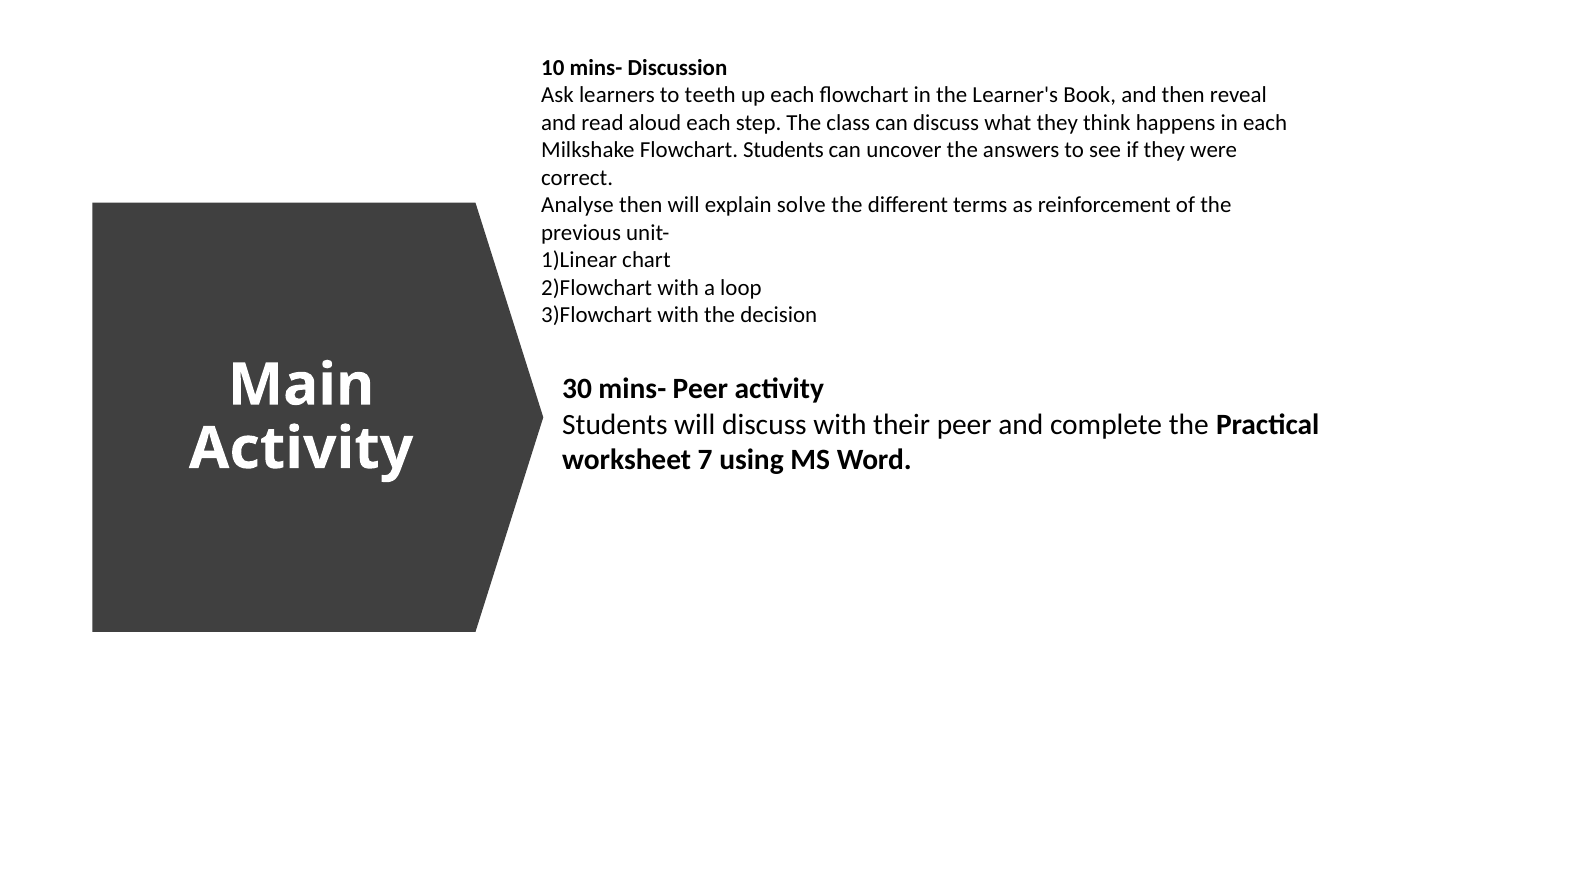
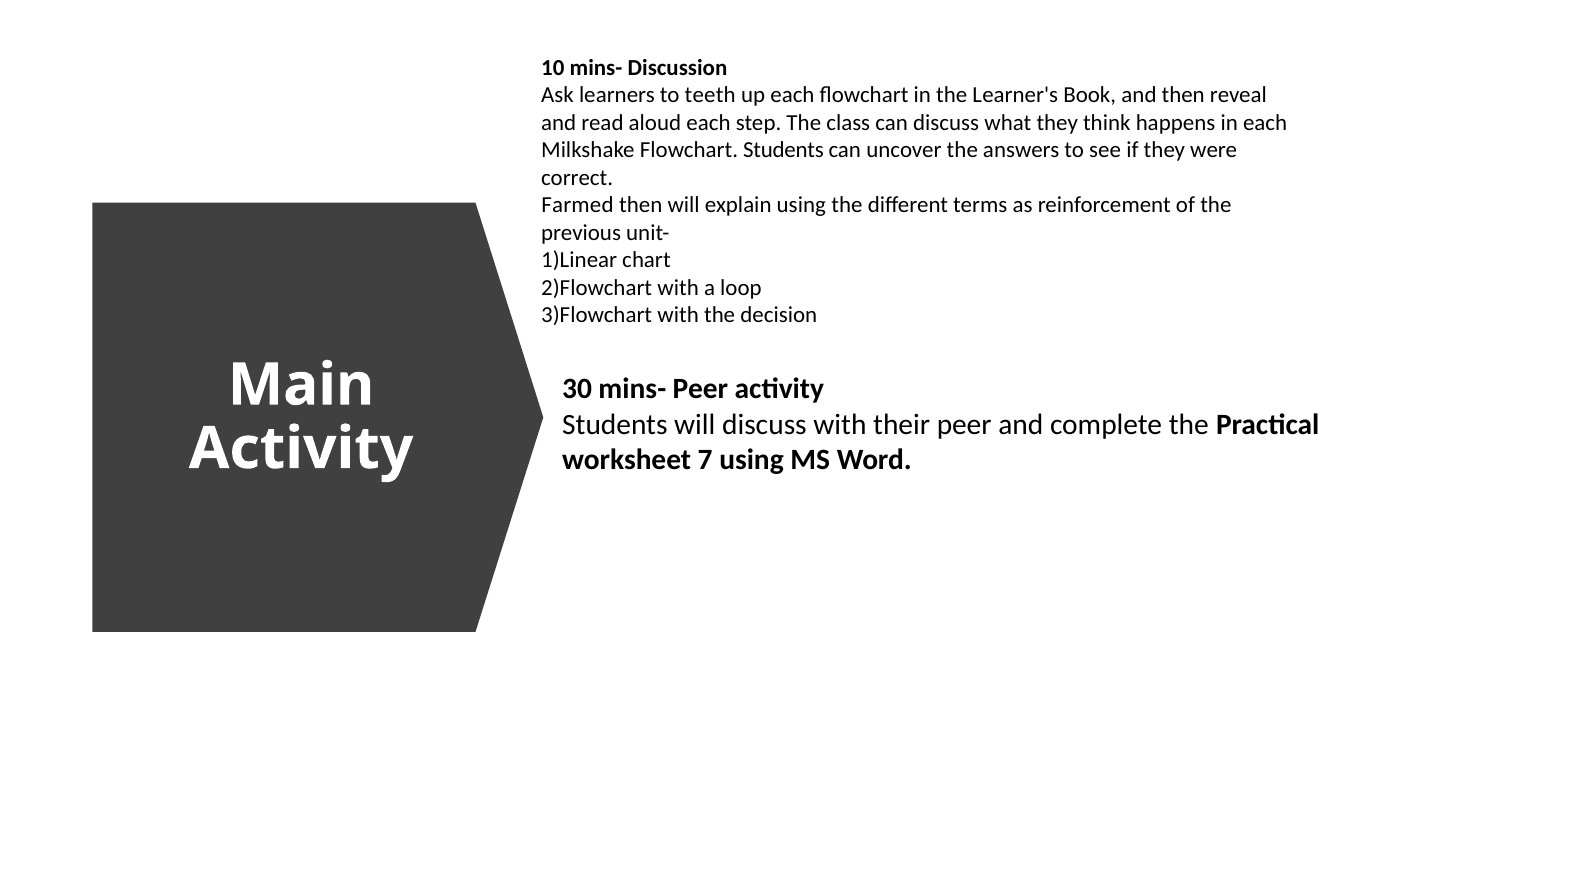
Analyse: Analyse -> Farmed (577, 206)
explain solve: solve -> using (801, 206)
